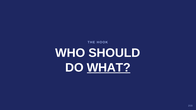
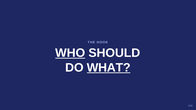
WHO underline: none -> present (70, 53)
